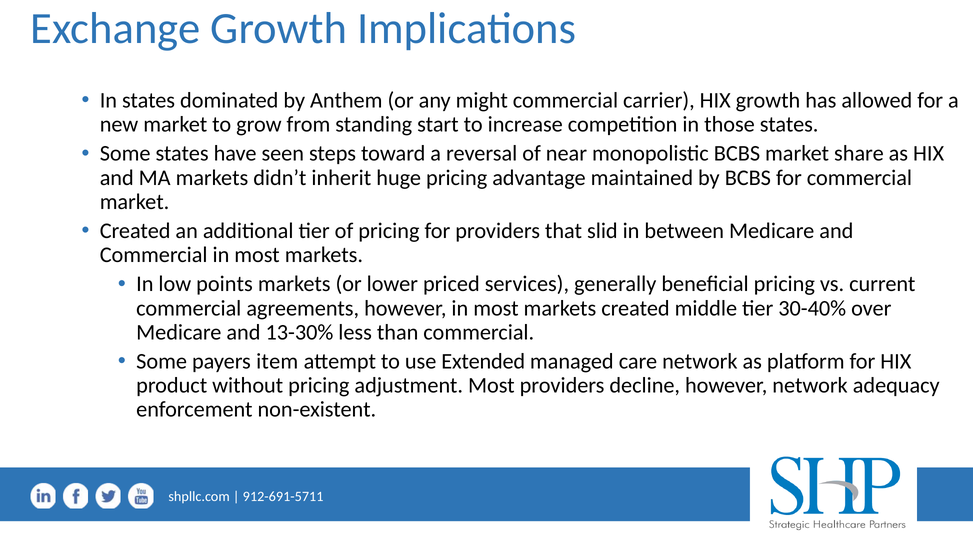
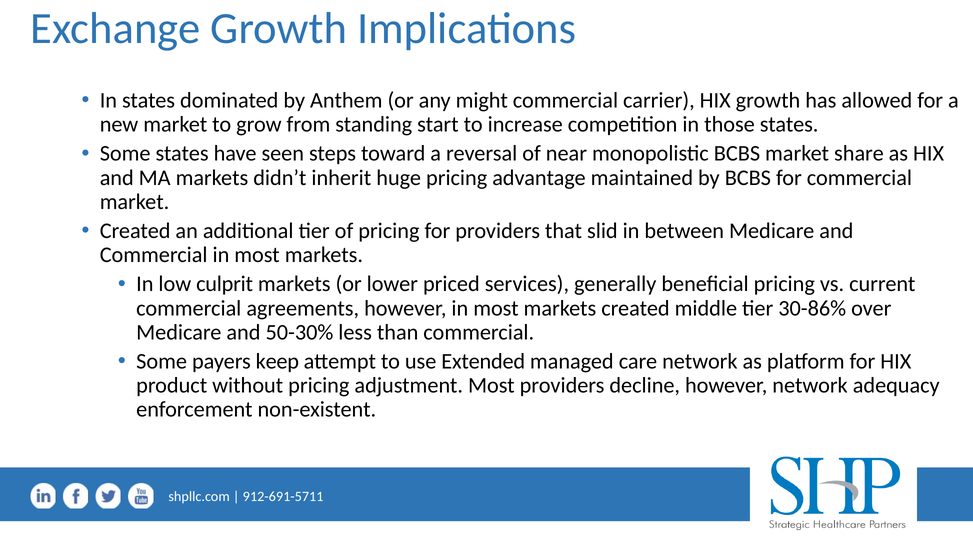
points: points -> culprit (225, 284)
30-40%: 30-40% -> 30-86% (812, 308)
13-30%: 13-30% -> 50-30% (299, 332)
item: item -> keep (277, 361)
